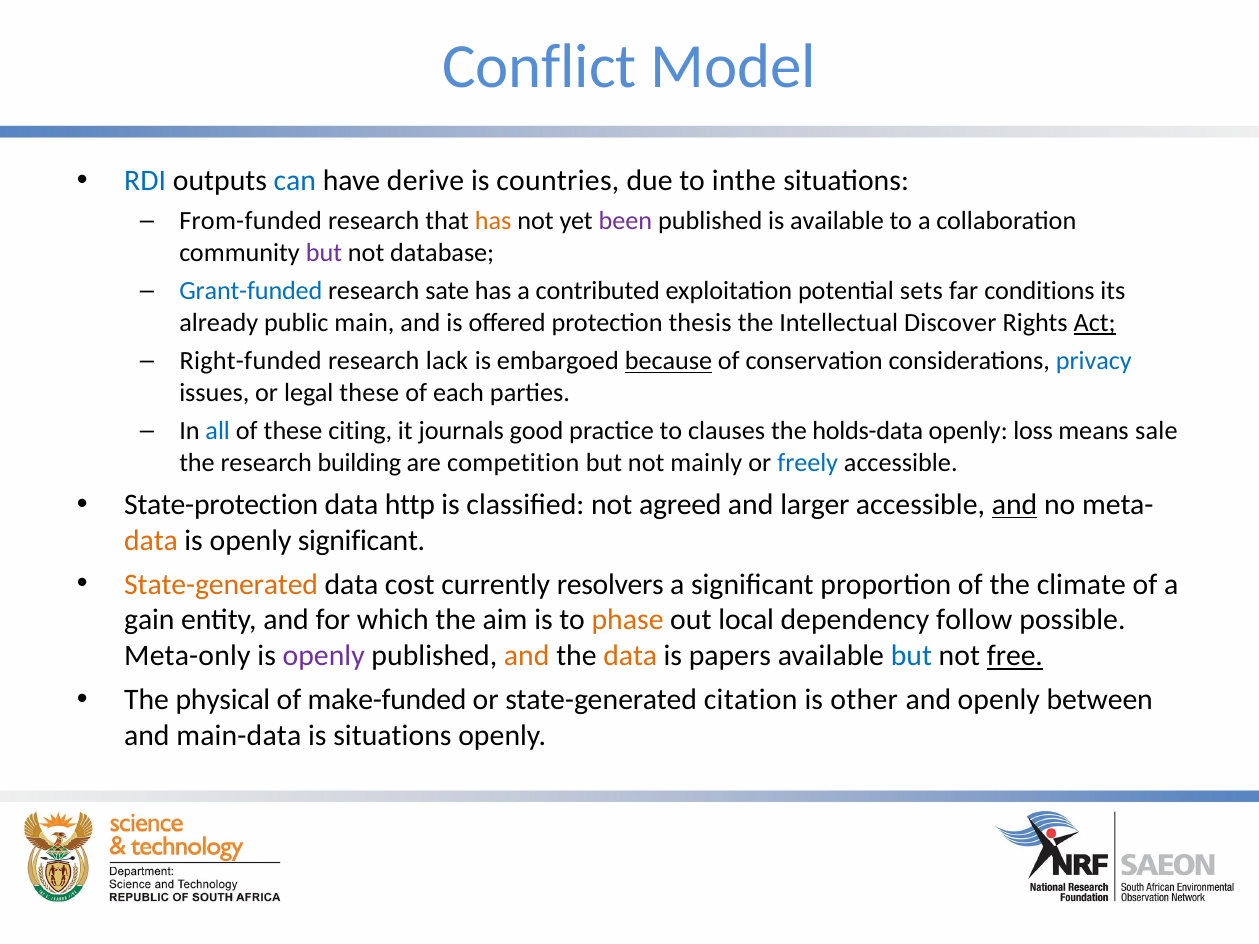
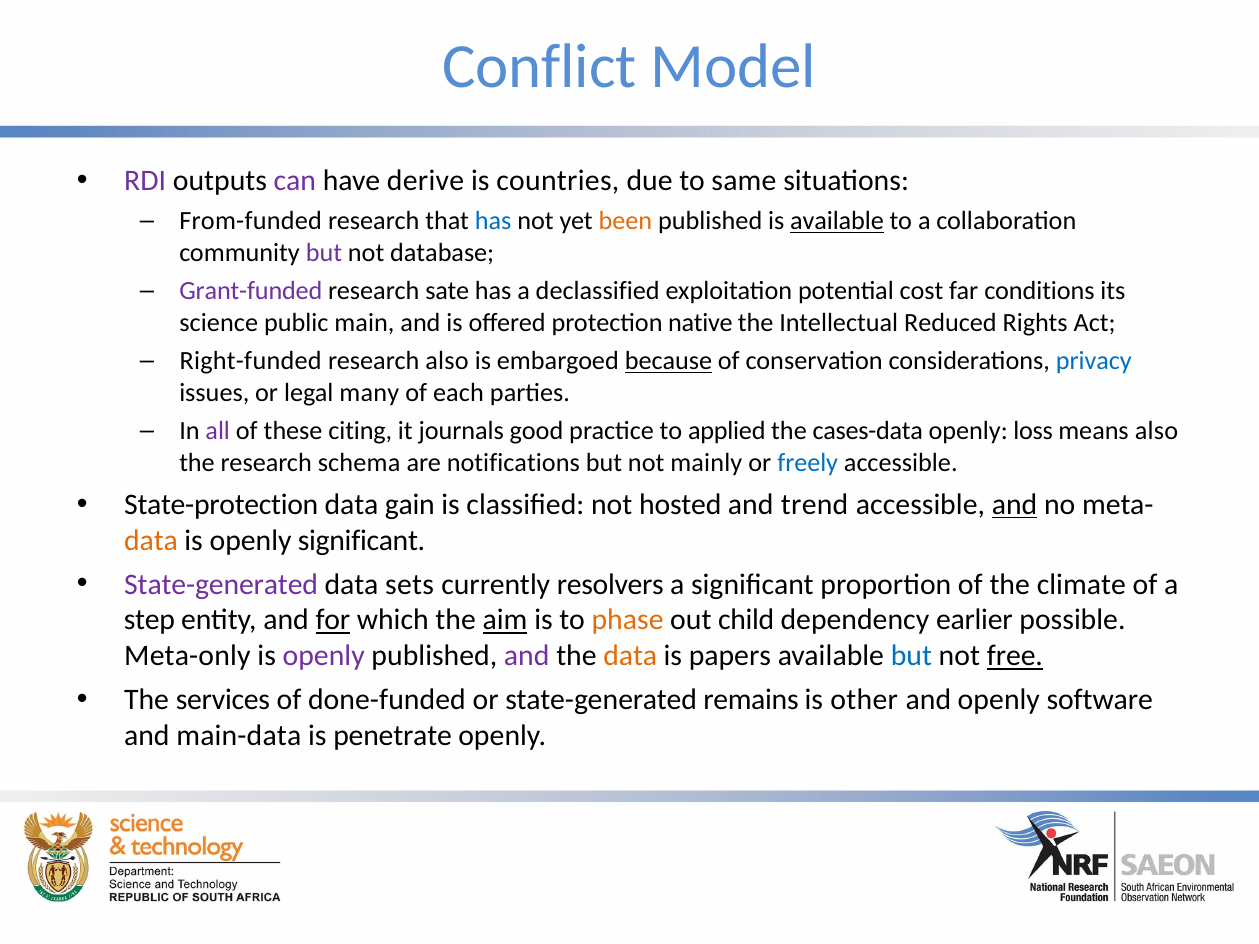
RDI colour: blue -> purple (145, 181)
can colour: blue -> purple (295, 181)
inthe: inthe -> same (744, 181)
has colour: orange -> blue (493, 221)
been colour: purple -> orange (625, 221)
available underline: none -> present (837, 221)
Grant-funded colour: blue -> purple (251, 291)
contributed: contributed -> declassified (598, 291)
sets: sets -> cost (921, 291)
already: already -> science (219, 323)
thesis: thesis -> native (700, 323)
Discover: Discover -> Reduced (950, 323)
Act underline: present -> none (1095, 323)
research lack: lack -> also (447, 361)
legal these: these -> many (369, 393)
all colour: blue -> purple (218, 431)
clauses: clauses -> applied (727, 431)
holds-data: holds-data -> cases-data (868, 431)
means sale: sale -> also (1156, 431)
building: building -> schema (359, 463)
competition: competition -> notifications (513, 463)
http: http -> gain (410, 505)
agreed: agreed -> hosted (680, 505)
larger: larger -> trend (815, 505)
State-generated colour: orange -> purple (221, 585)
cost: cost -> sets (410, 585)
gain: gain -> step (149, 620)
for underline: none -> present (333, 620)
aim underline: none -> present (505, 620)
local: local -> child (746, 620)
follow: follow -> earlier (974, 620)
and colour: orange -> purple (527, 656)
physical: physical -> services (223, 700)
make-funded: make-funded -> done-funded (387, 700)
citation: citation -> remains (751, 700)
between: between -> software (1100, 700)
is situations: situations -> penetrate (393, 736)
